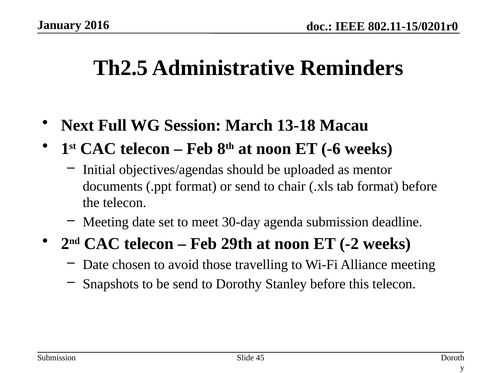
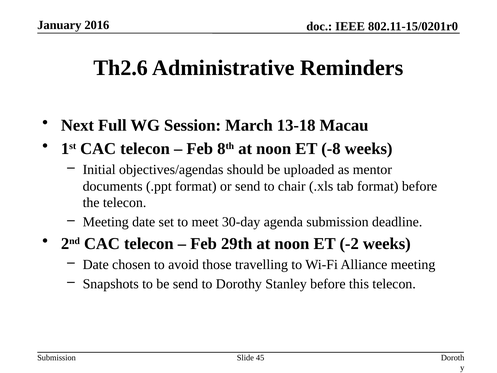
Th2.5: Th2.5 -> Th2.6 (121, 68)
-6: -6 -> -8 (331, 149)
